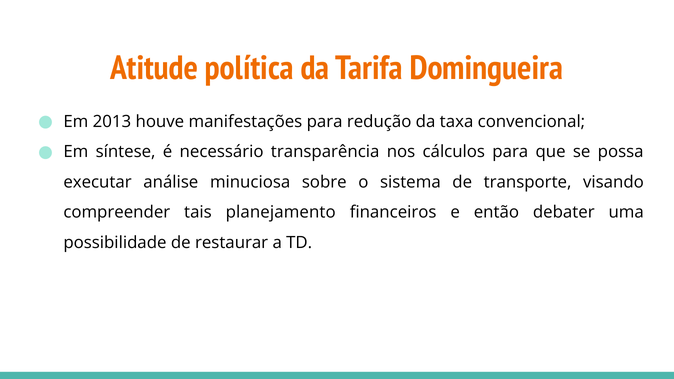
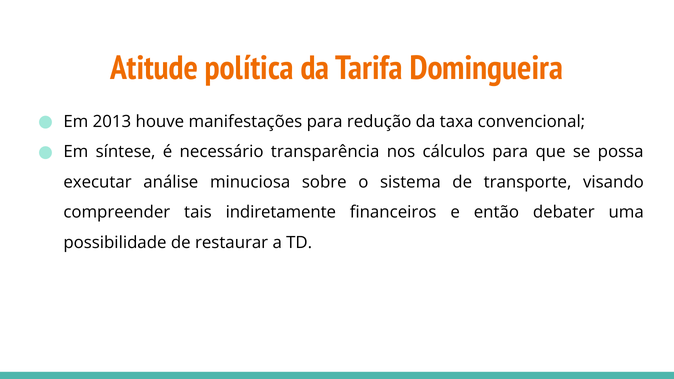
planejamento: planejamento -> indiretamente (281, 212)
